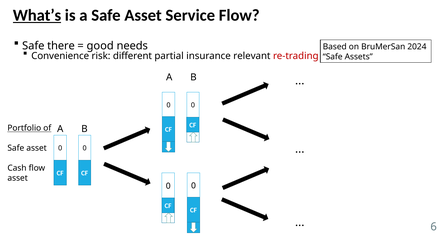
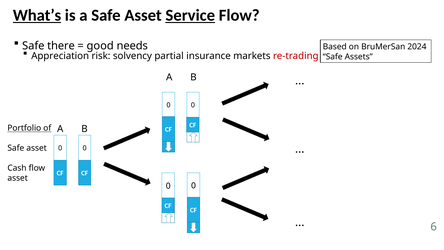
Service underline: none -> present (190, 15)
Convenience: Convenience -> Appreciation (60, 56)
different: different -> solvency (132, 56)
relevant: relevant -> markets (252, 56)
